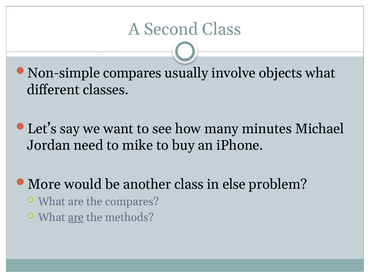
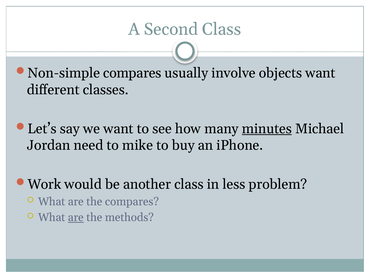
objects what: what -> want (320, 73)
minutes underline: none -> present (267, 128)
More: More -> Work (44, 184)
else: else -> less (234, 184)
